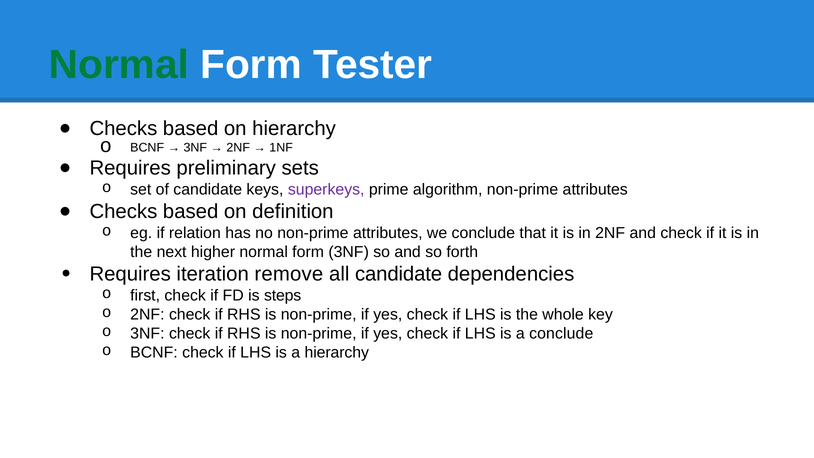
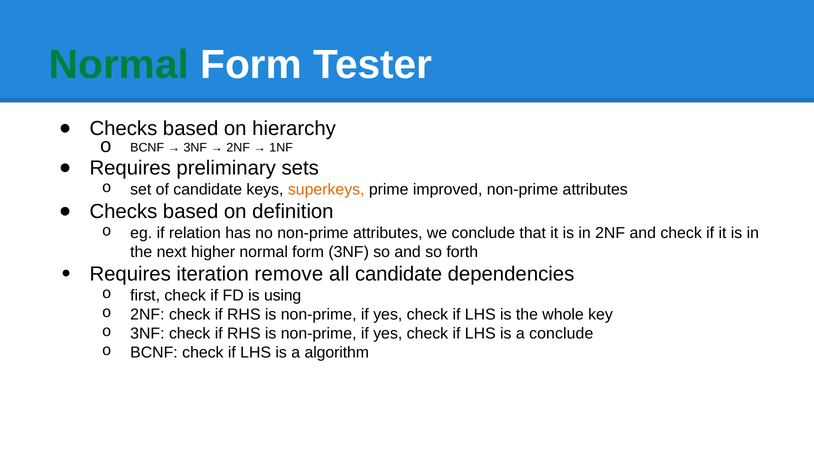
superkeys colour: purple -> orange (326, 189)
algorithm: algorithm -> improved (448, 189)
steps: steps -> using (283, 295)
a hierarchy: hierarchy -> algorithm (337, 352)
